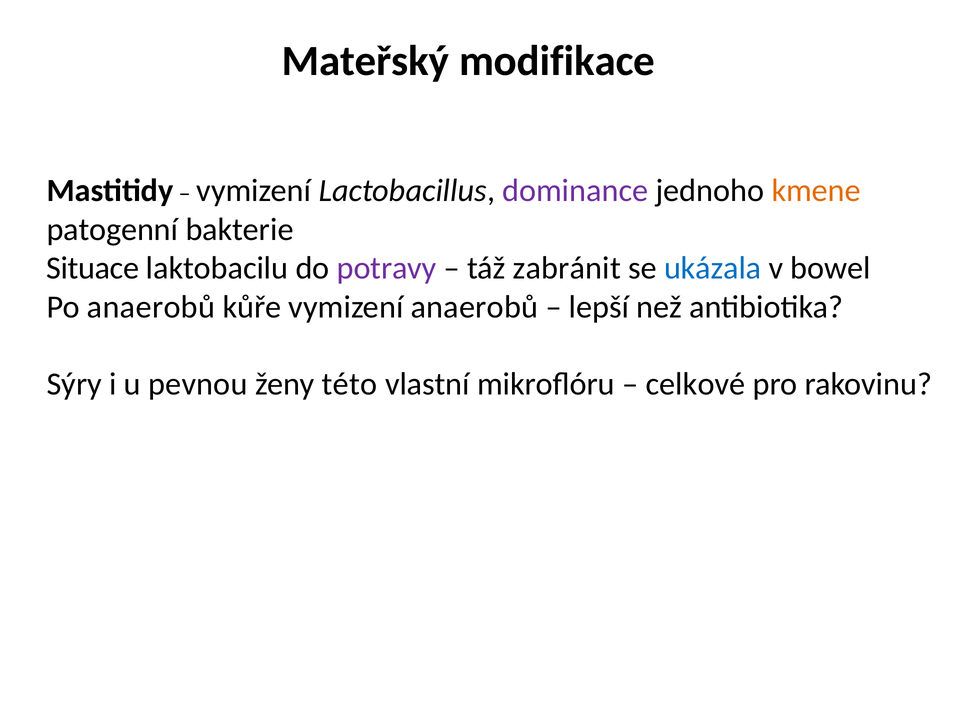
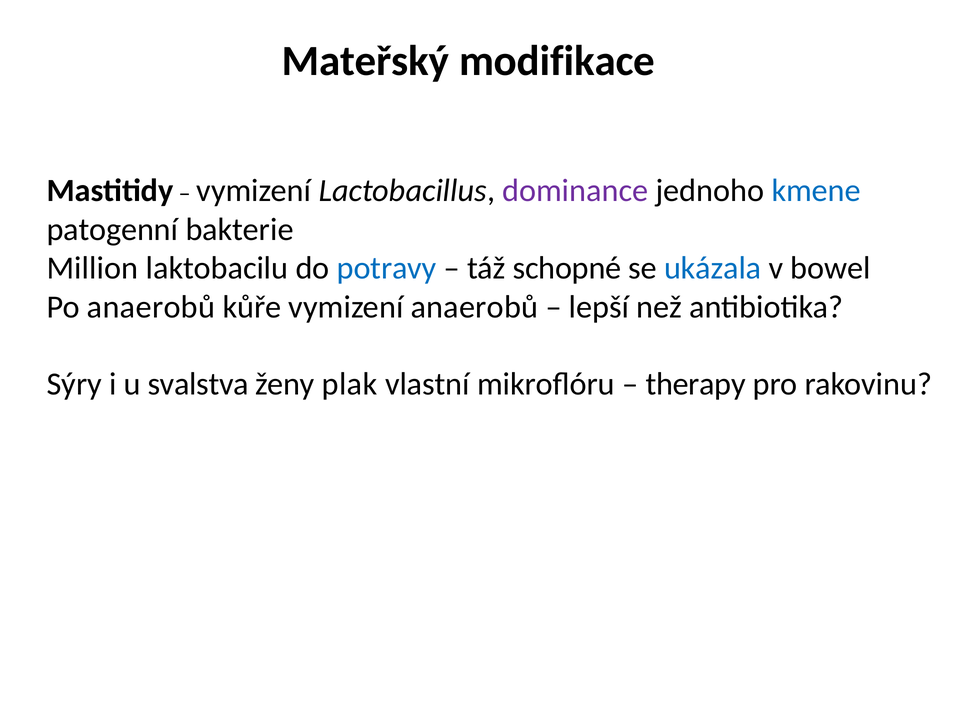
kmene colour: orange -> blue (816, 191)
Situace: Situace -> Million (92, 268)
potravy colour: purple -> blue (387, 268)
zabránit: zabránit -> schopné (567, 268)
pevnou: pevnou -> svalstva (198, 384)
této: této -> plak (349, 384)
celkové: celkové -> therapy (696, 384)
